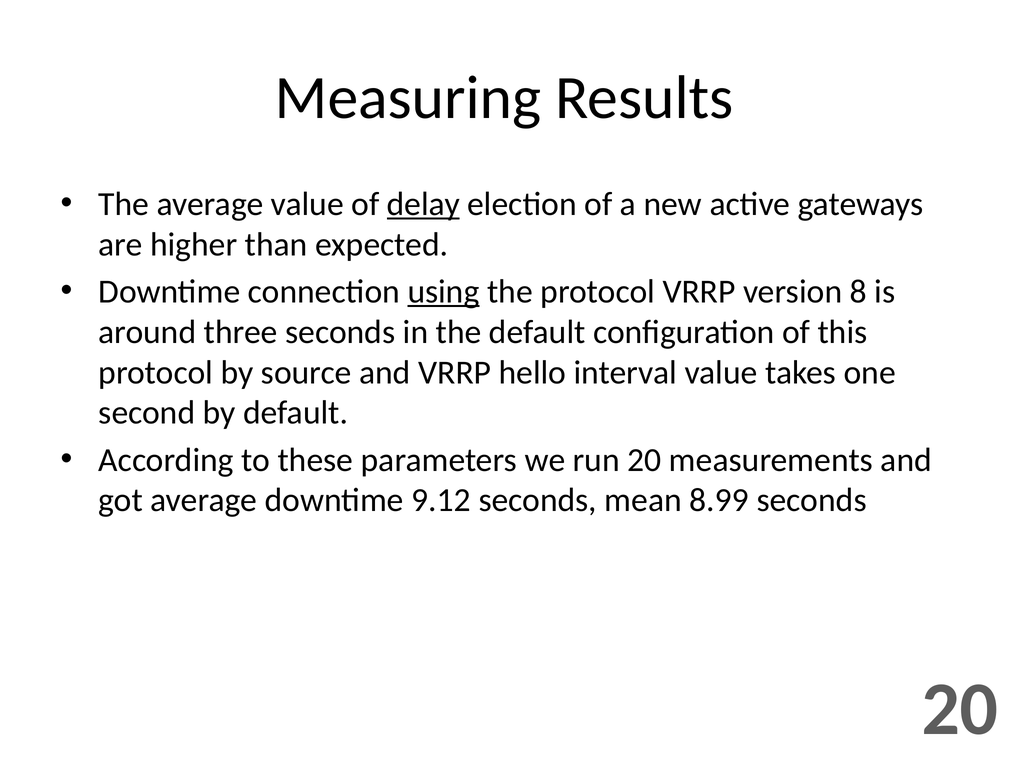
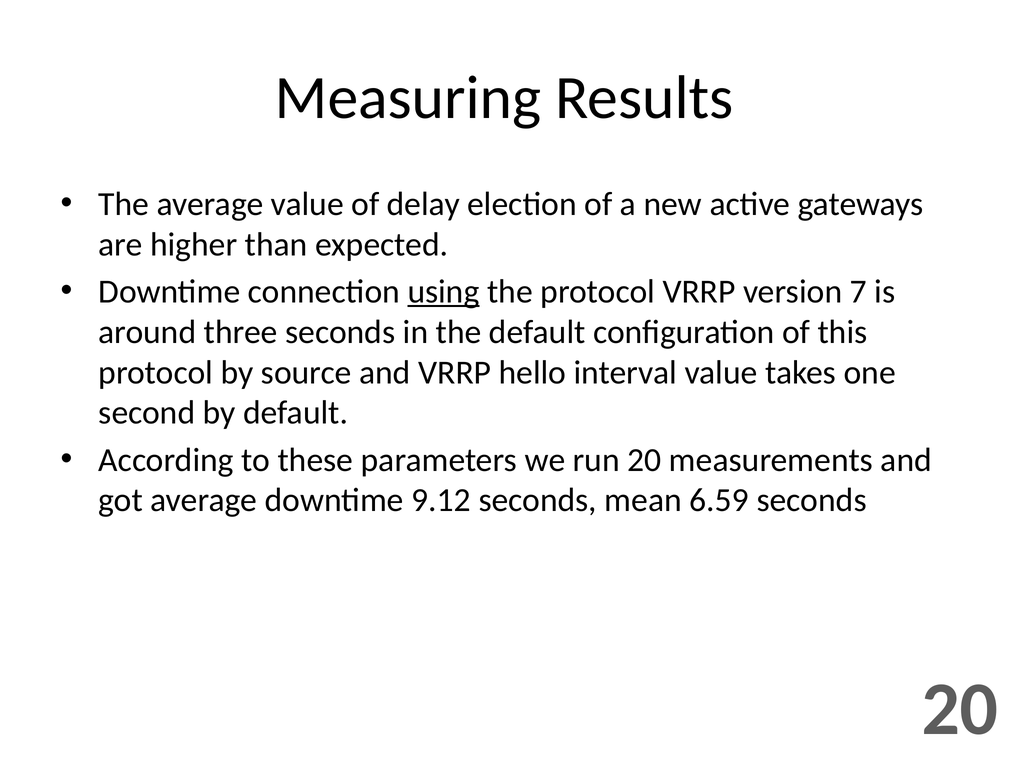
delay underline: present -> none (423, 204)
8: 8 -> 7 (858, 292)
8.99: 8.99 -> 6.59 (719, 500)
